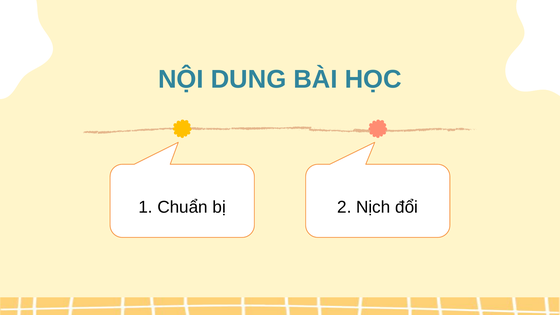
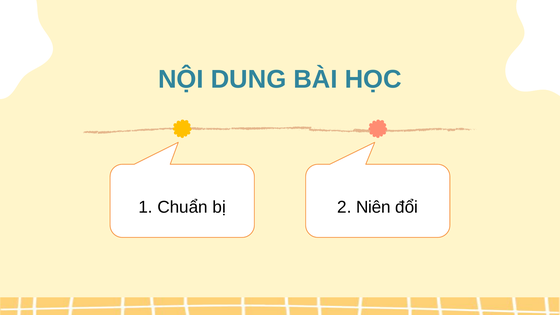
Nịch: Nịch -> Niên (373, 207)
